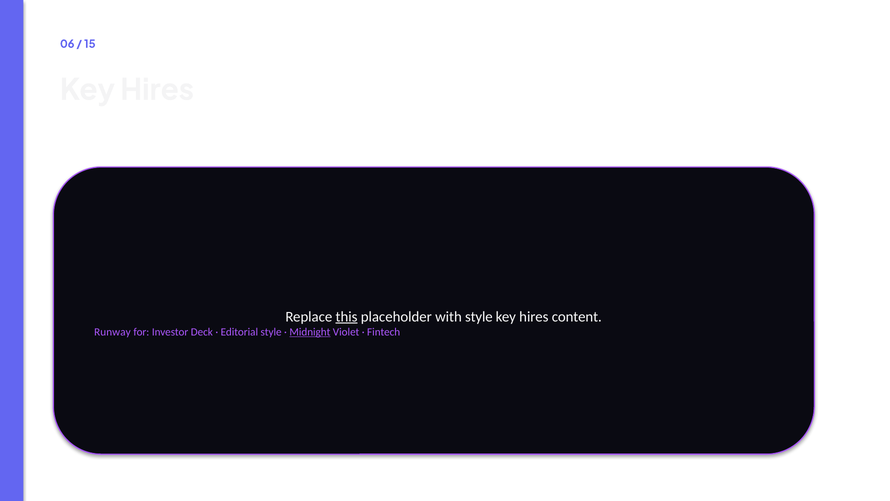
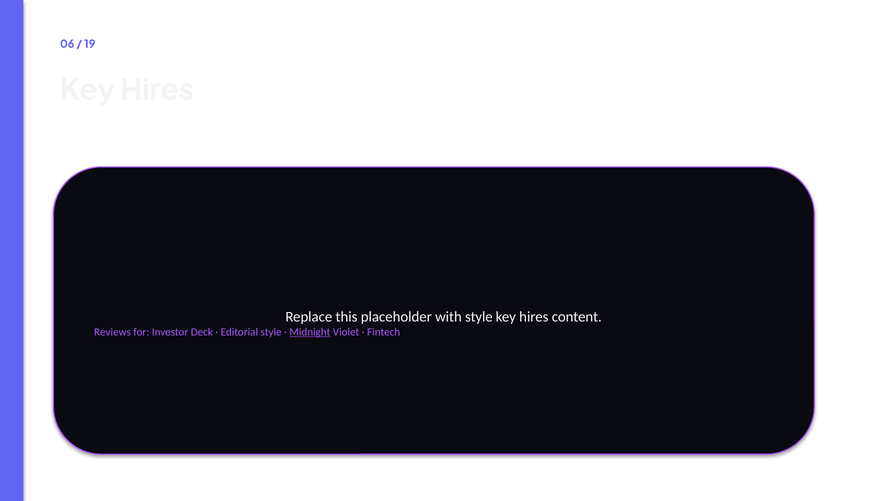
15: 15 -> 19 (90, 44)
this underline: present -> none (347, 316)
Runway: Runway -> Reviews (113, 332)
